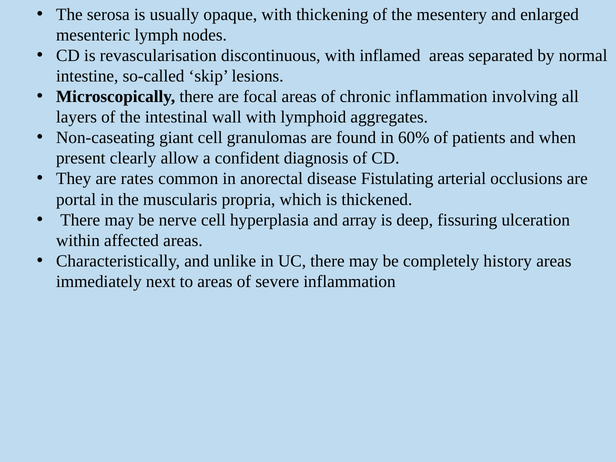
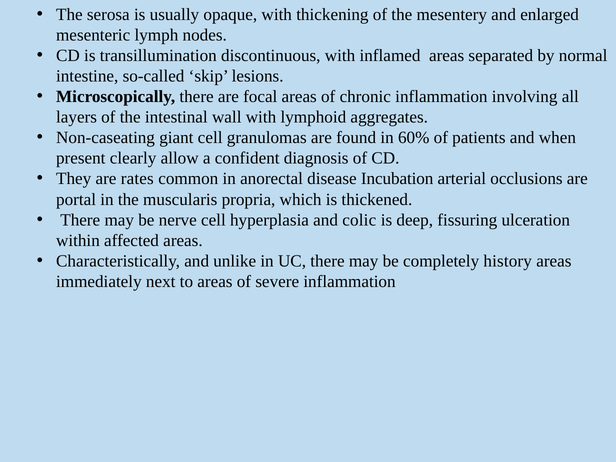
revascularisation: revascularisation -> transillumination (158, 56)
Fistulating: Fistulating -> Incubation (397, 179)
array: array -> colic (359, 220)
